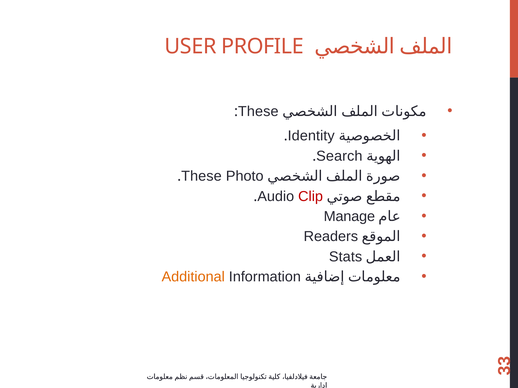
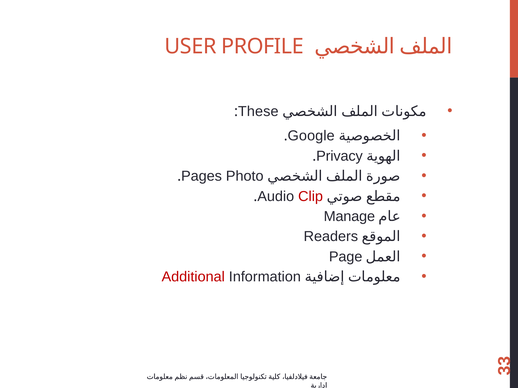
Identity: Identity -> Google (311, 136)
Search: Search -> Privacy (339, 156)
These: These -> Pages (202, 176)
Stats: Stats -> Page (346, 257)
Additional colour: orange -> red (193, 277)
